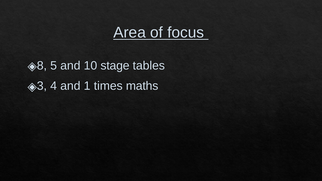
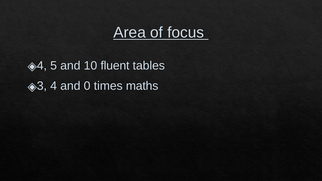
8: 8 -> 4 (42, 66)
stage: stage -> fluent (115, 66)
1: 1 -> 0 (87, 86)
